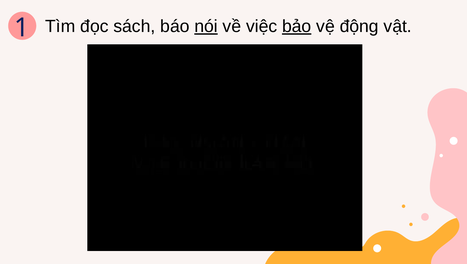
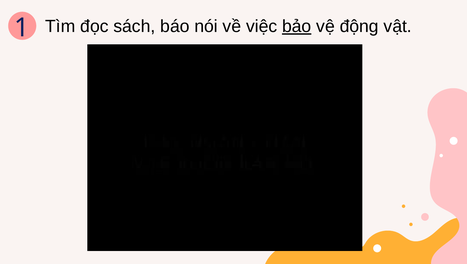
nói underline: present -> none (206, 26)
